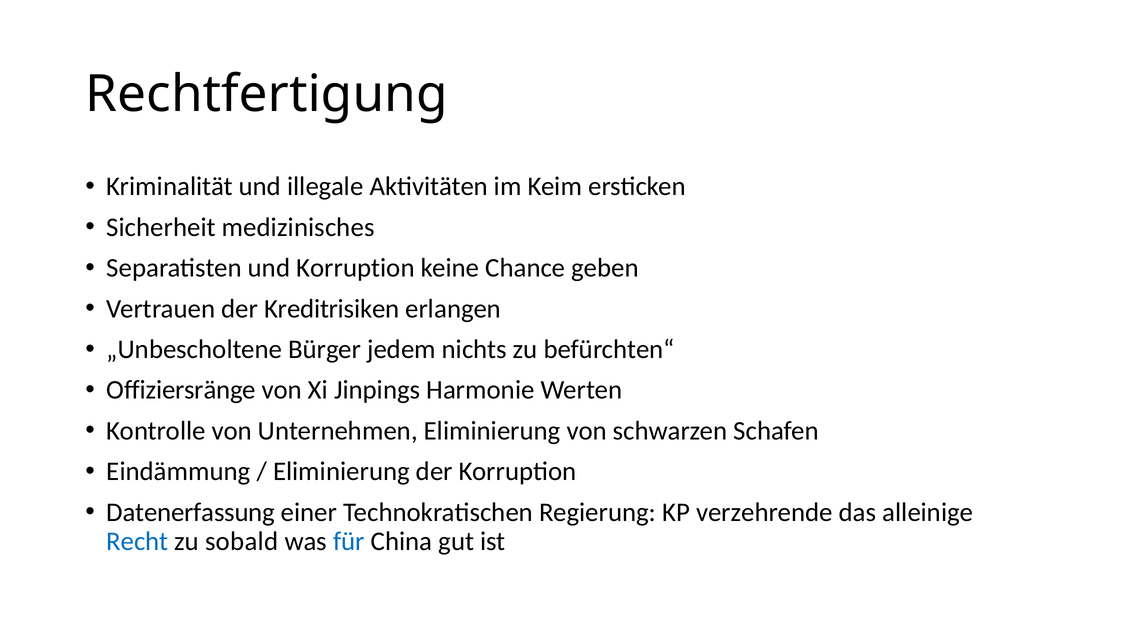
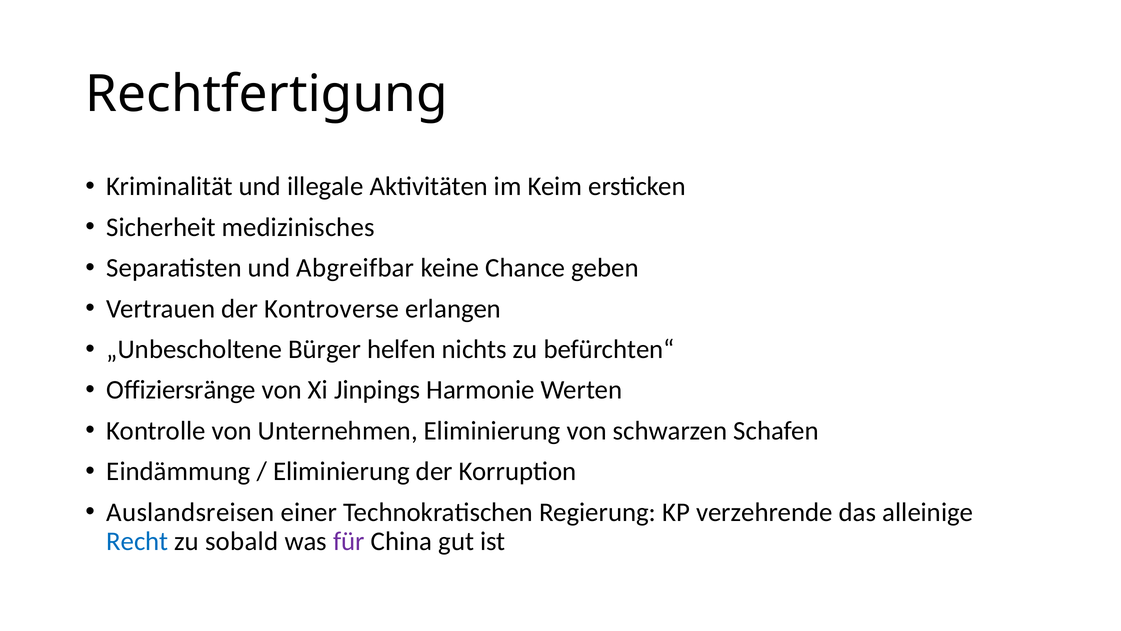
und Korruption: Korruption -> Abgreifbar (355, 268)
Kreditrisiken: Kreditrisiken -> Kontroverse (332, 308)
jedem: jedem -> helfen (402, 349)
Datenerfassung: Datenerfassung -> Auslandsreisen (190, 512)
für colour: blue -> purple (349, 541)
